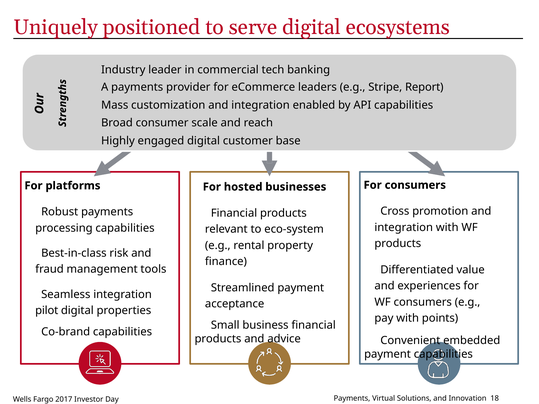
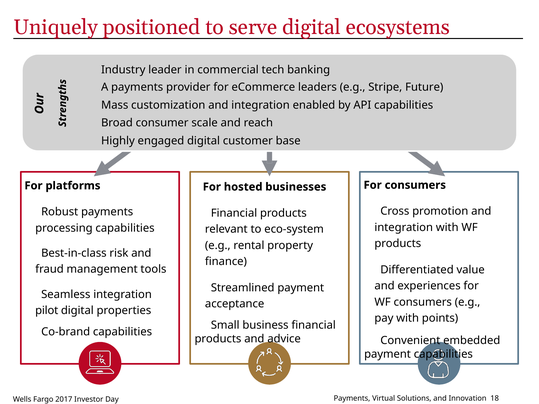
Report: Report -> Future (424, 87)
